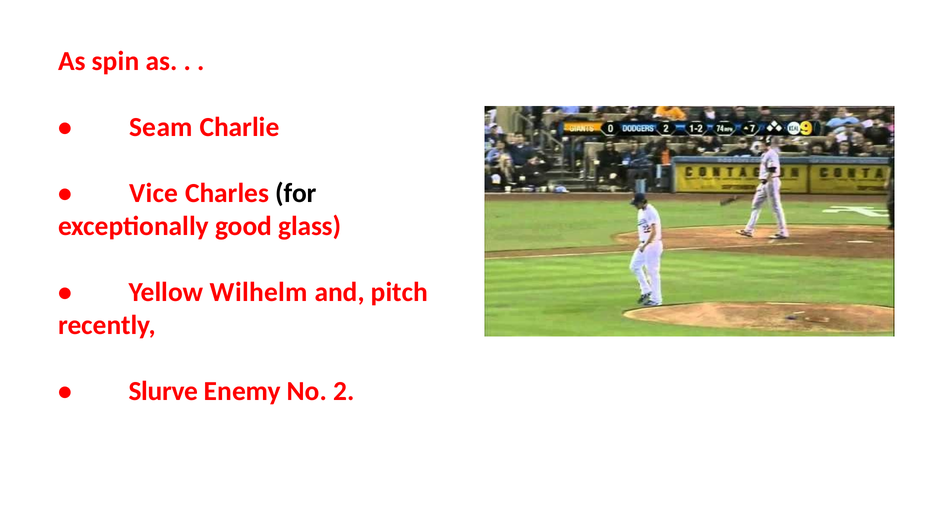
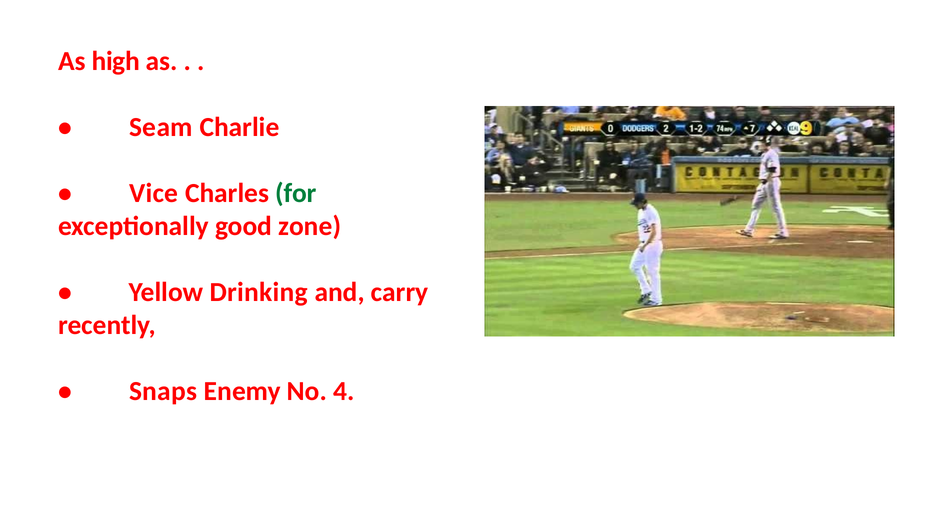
spin: spin -> high (116, 61)
for colour: black -> green (296, 193)
glass: glass -> zone (310, 226)
Wilhelm: Wilhelm -> Drinking (259, 292)
pitch: pitch -> carry (400, 292)
Slurve: Slurve -> Snaps (163, 391)
2: 2 -> 4 (344, 391)
